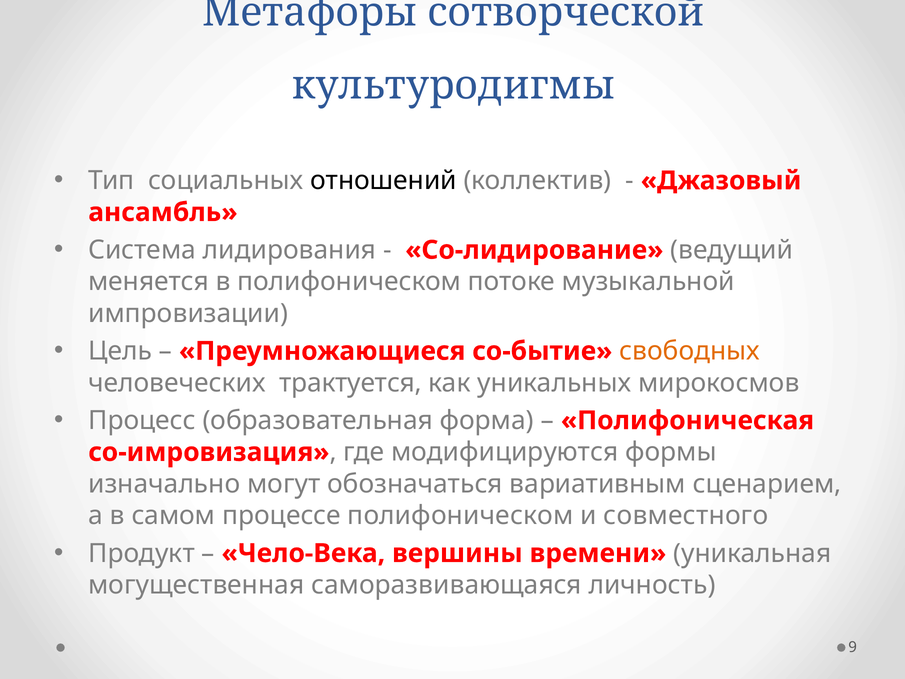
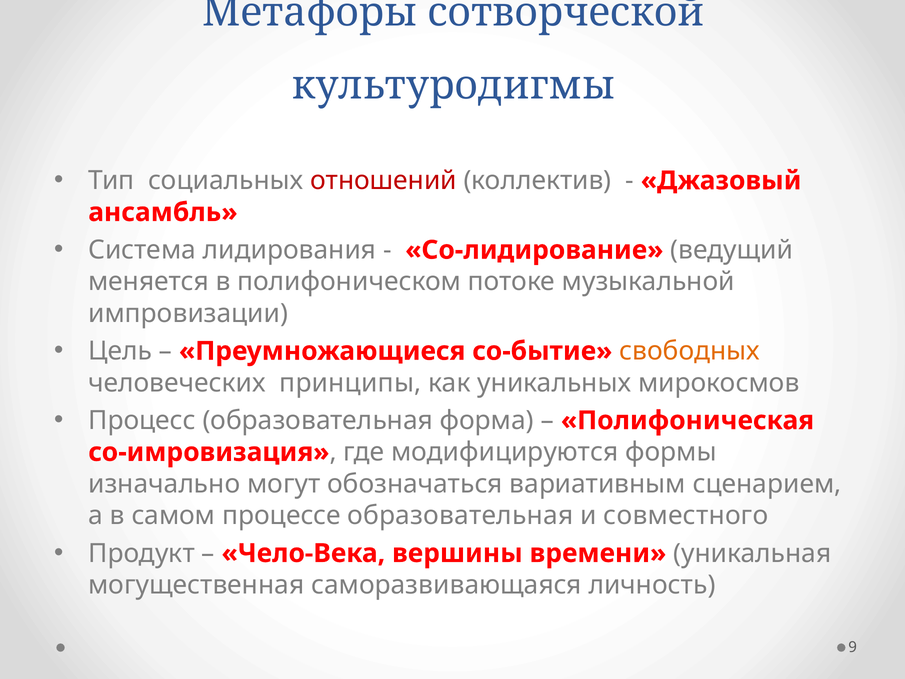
отношений colour: black -> red (383, 181)
трактуется: трактуется -> принципы (350, 383)
процессе полифоническом: полифоническом -> образовательная (460, 515)
